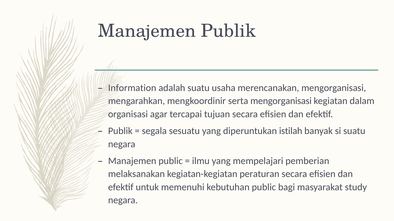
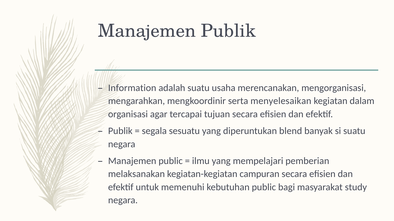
serta mengorganisasi: mengorganisasi -> menyelesaikan (281, 101)
istilah: istilah -> blend (291, 131)
peraturan: peraturan -> campuran (260, 174)
